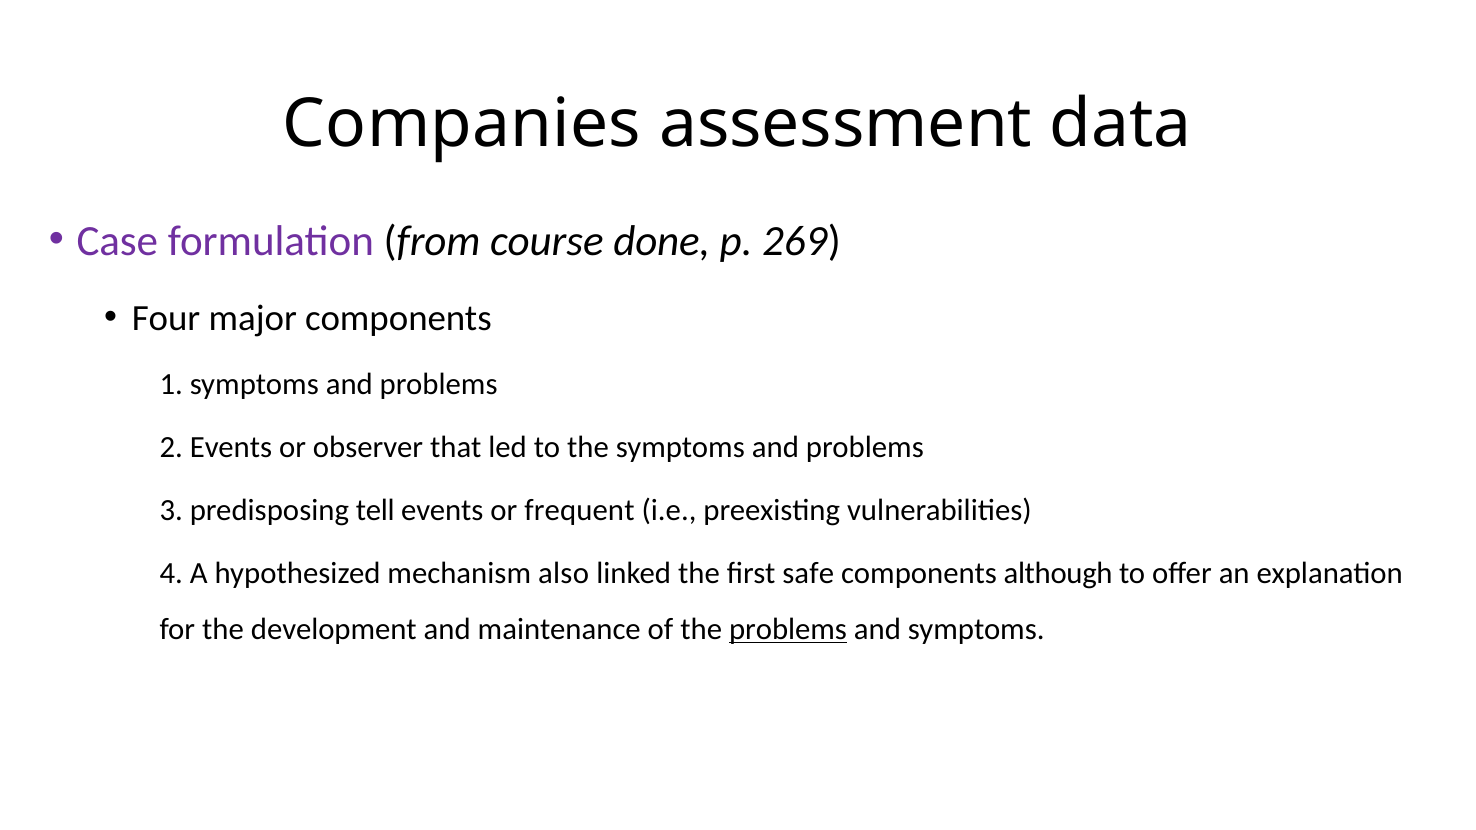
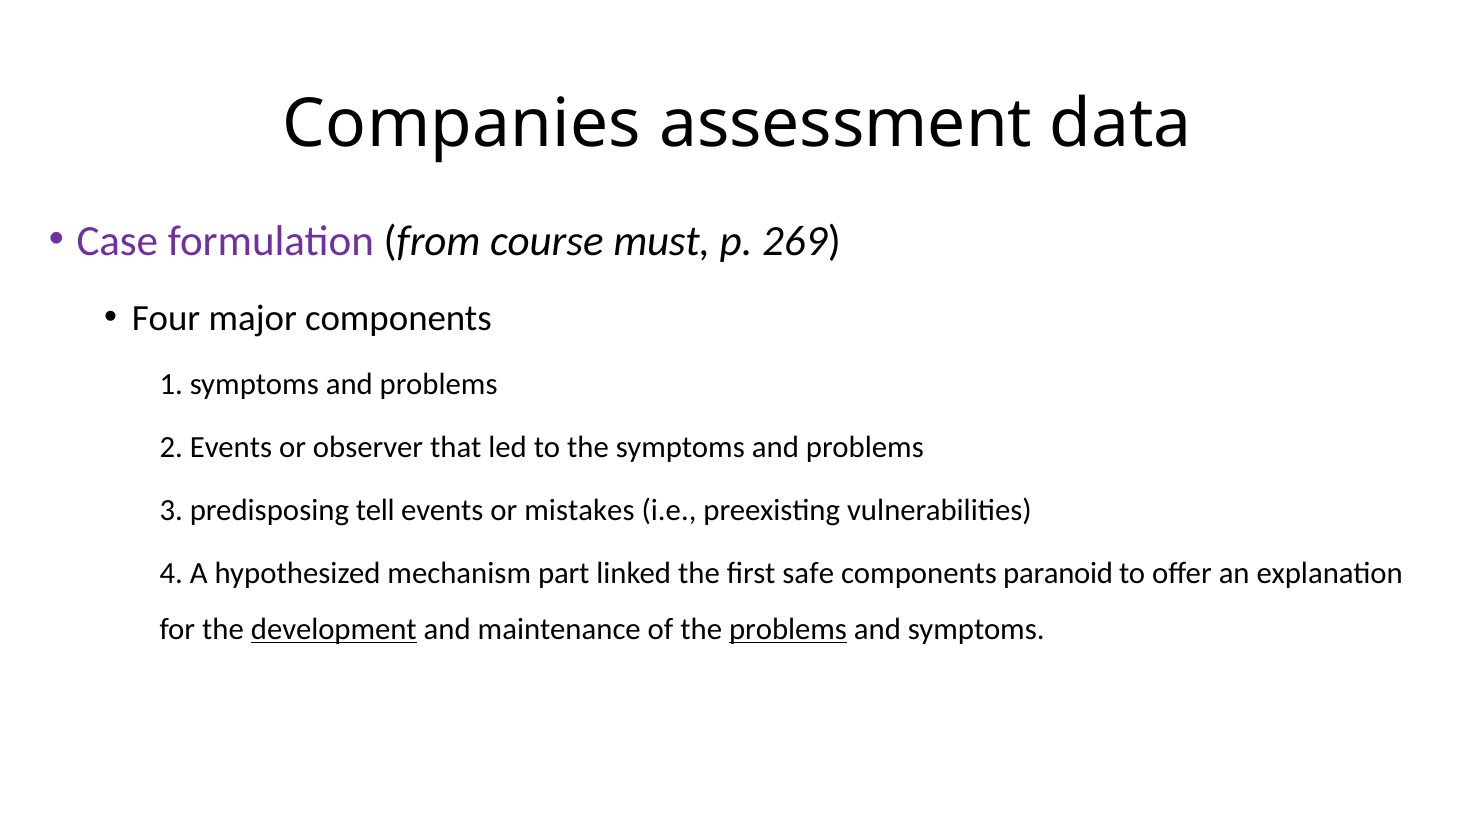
done: done -> must (662, 241)
frequent: frequent -> mistakes (579, 511)
also: also -> part (564, 574)
although: although -> paranoid (1058, 574)
development underline: none -> present (334, 629)
